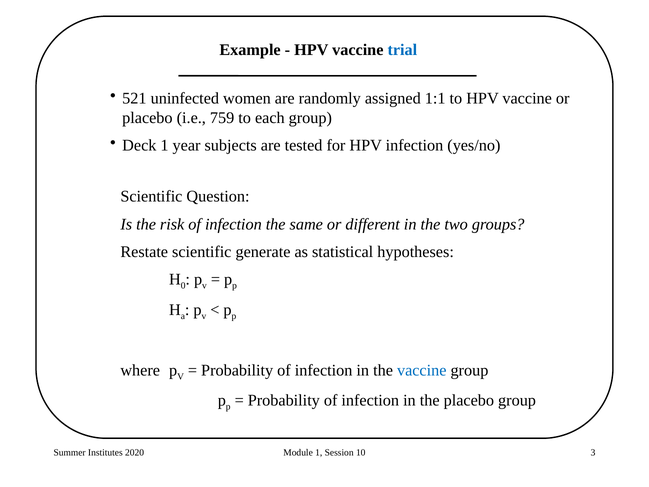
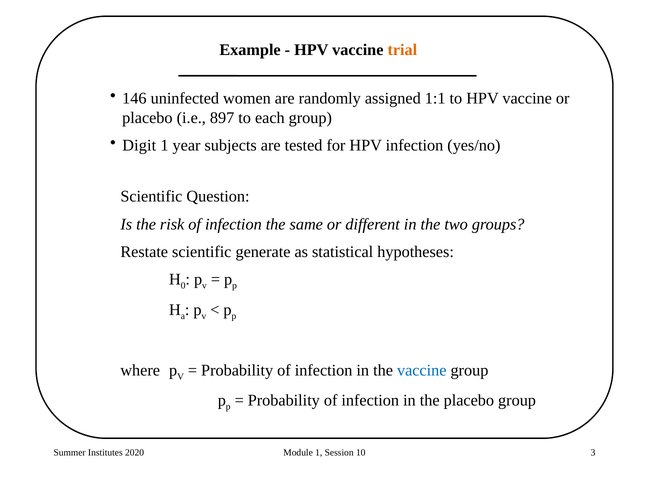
trial colour: blue -> orange (402, 50)
521: 521 -> 146 (134, 98)
759: 759 -> 897 (222, 118)
Deck: Deck -> Digit (139, 145)
